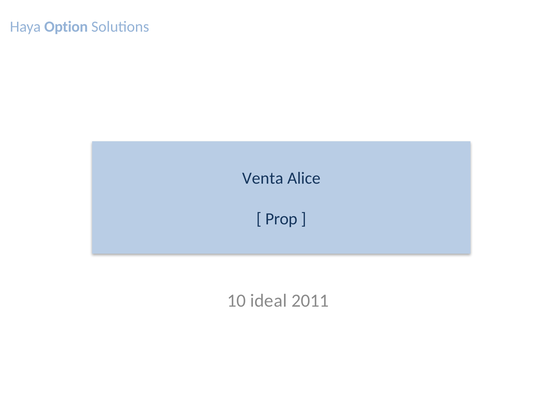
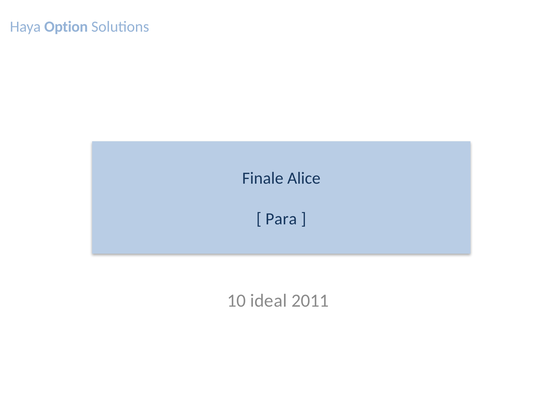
Venta: Venta -> Finale (263, 178)
Prop: Prop -> Para (281, 219)
